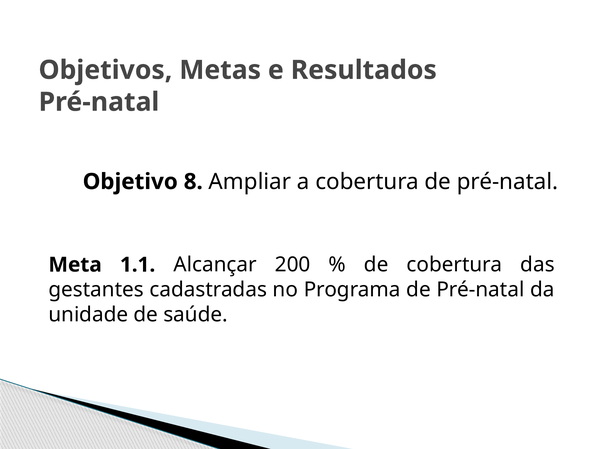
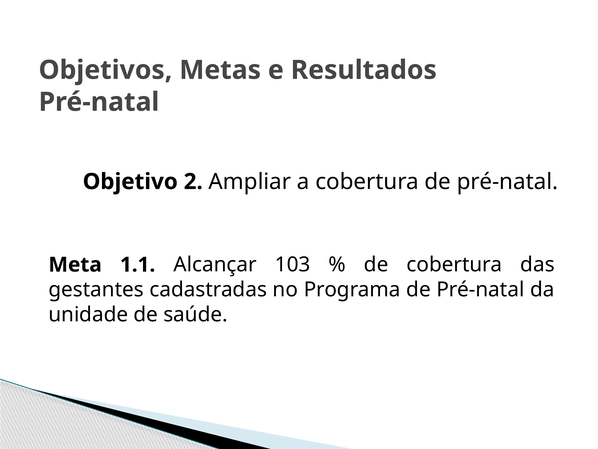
8: 8 -> 2 (193, 181)
200: 200 -> 103 (293, 264)
